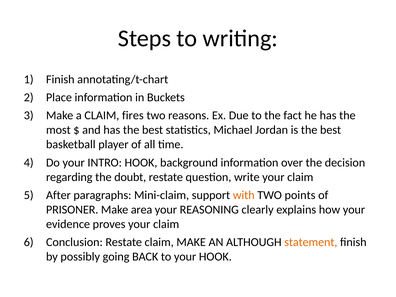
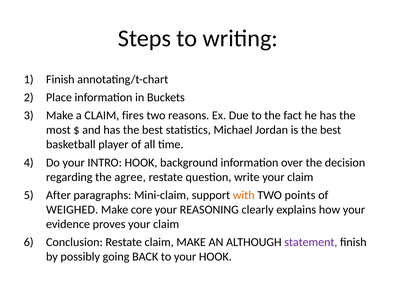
doubt: doubt -> agree (130, 177)
PRISONER: PRISONER -> WEIGHED (72, 210)
area: area -> core (142, 210)
statement colour: orange -> purple (311, 242)
